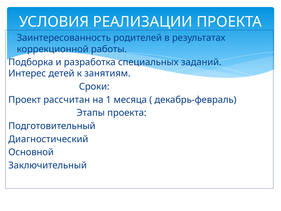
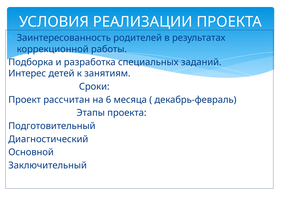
1: 1 -> 6 (109, 100)
